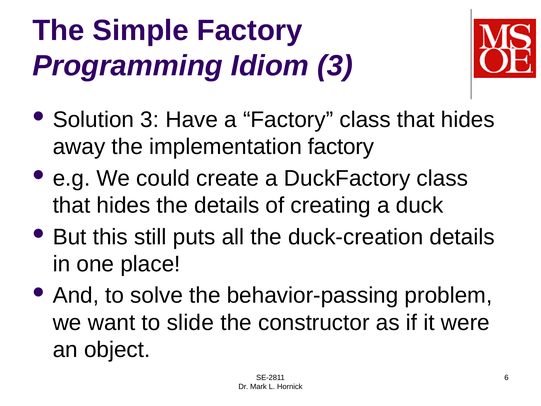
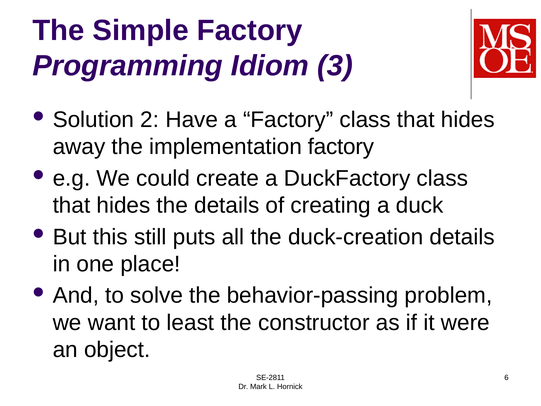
Solution 3: 3 -> 2 (150, 120)
slide: slide -> least (190, 322)
